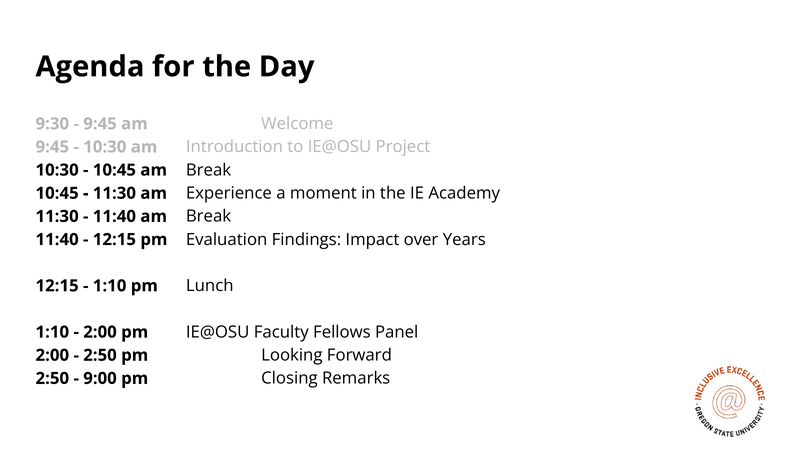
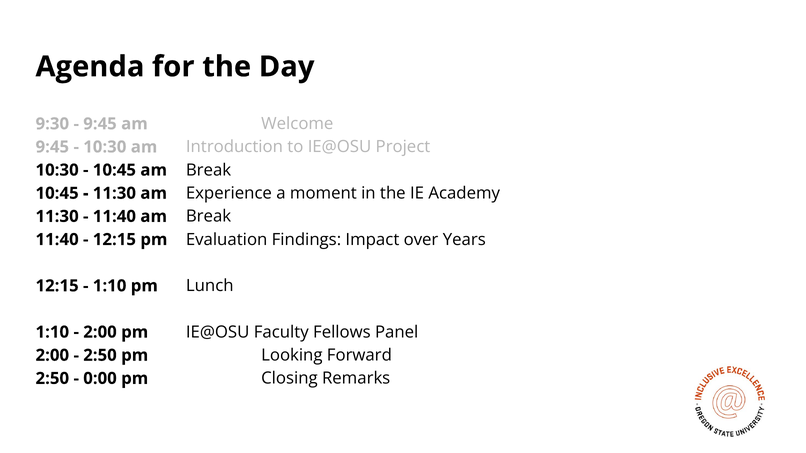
9:00: 9:00 -> 0:00 (100, 379)
